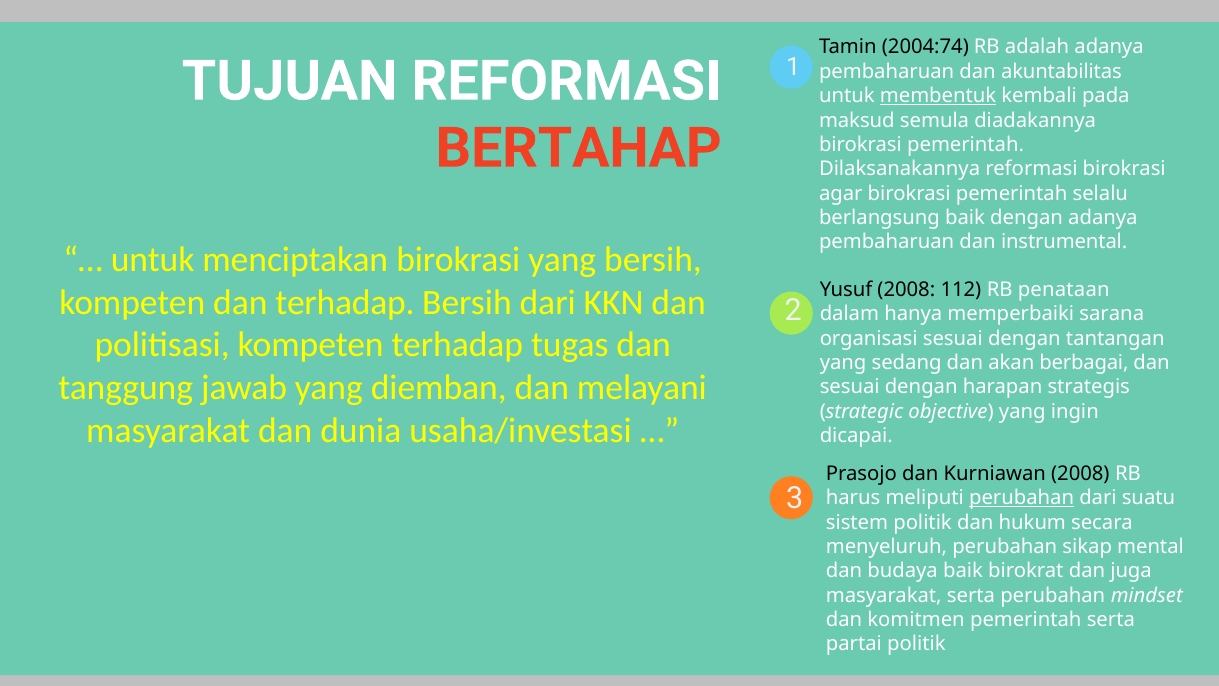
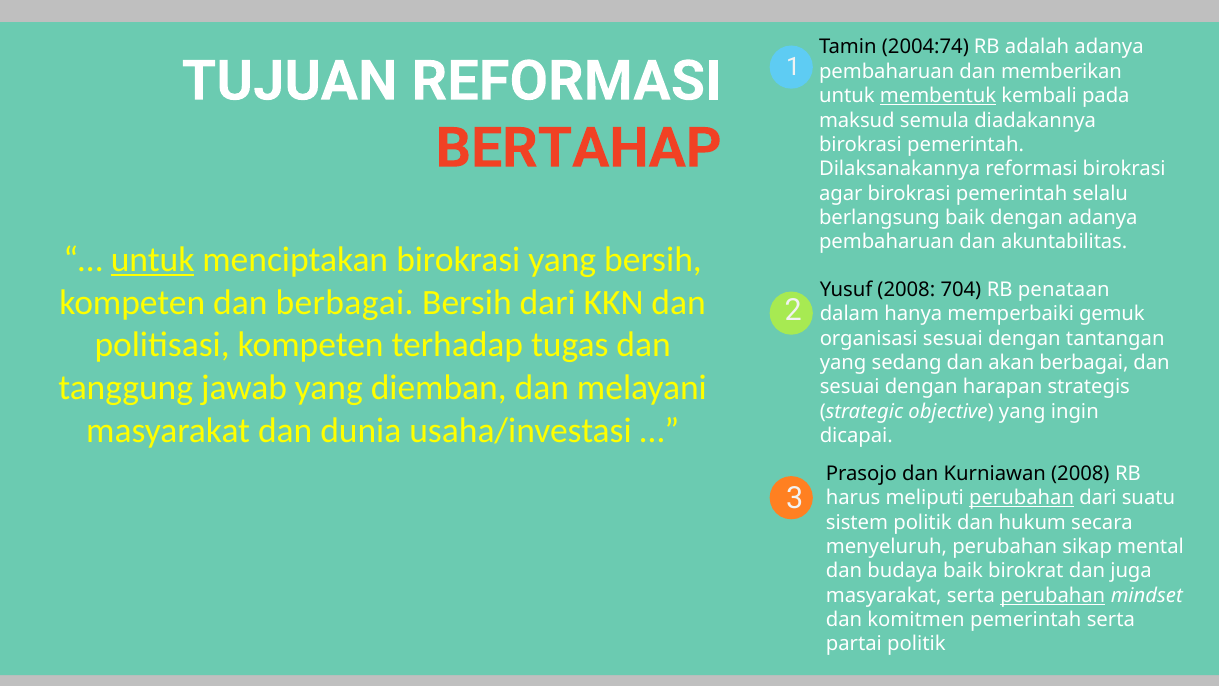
akuntabilitas: akuntabilitas -> memberikan (1061, 72)
instrumental: instrumental -> akuntabilitas (1064, 242)
untuk underline: none -> present (153, 260)
112: 112 -> 704 (961, 290)
dan terhadap: terhadap -> berbagai (345, 302)
sarana: sarana -> gemuk (1112, 314)
perubahan underline: none -> present (1053, 595)
